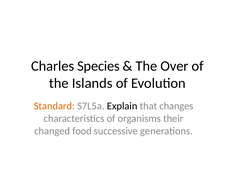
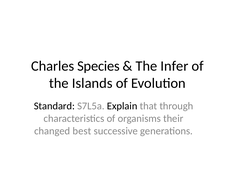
Over: Over -> Infer (174, 66)
Standard colour: orange -> black (54, 106)
changes: changes -> through (176, 106)
food: food -> best (82, 131)
